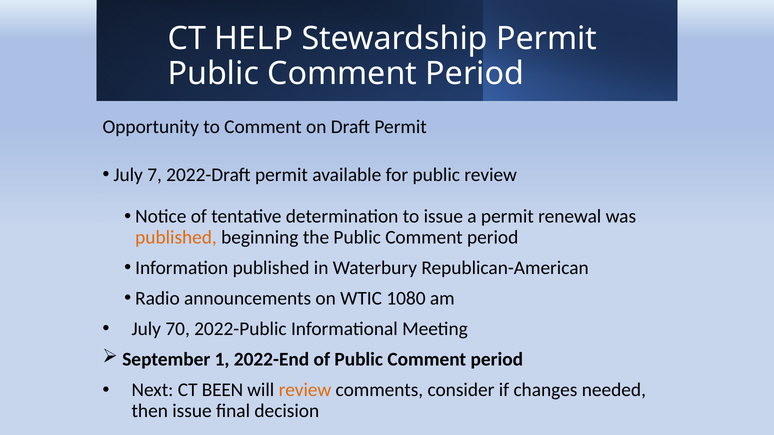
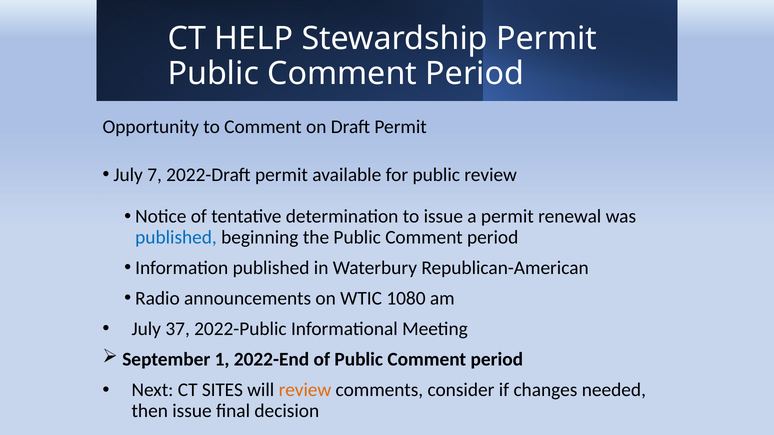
published colour: orange -> blue (176, 237)
70: 70 -> 37 (178, 329)
BEEN: BEEN -> SITES (222, 390)
